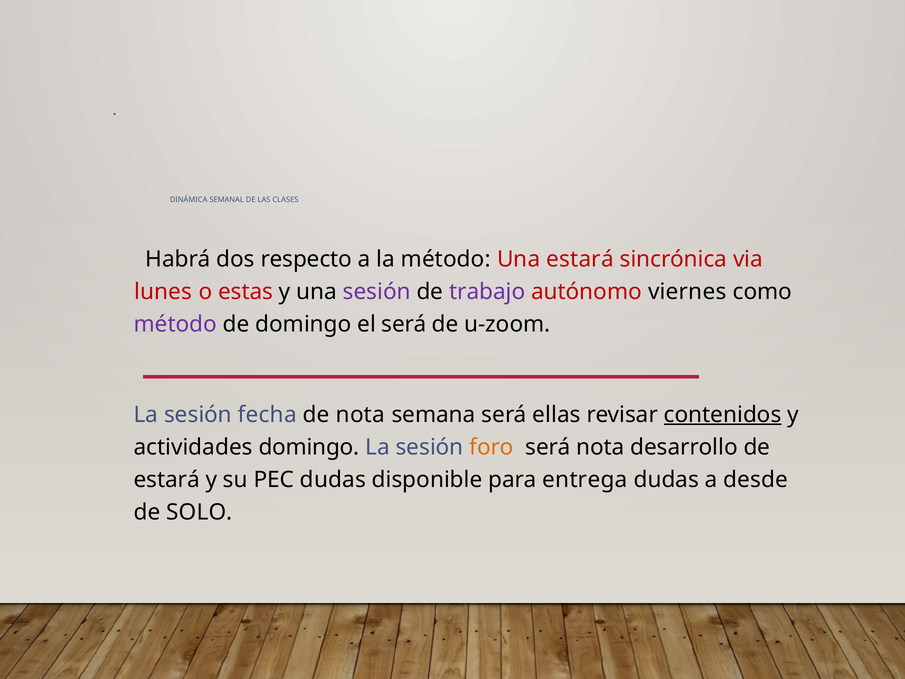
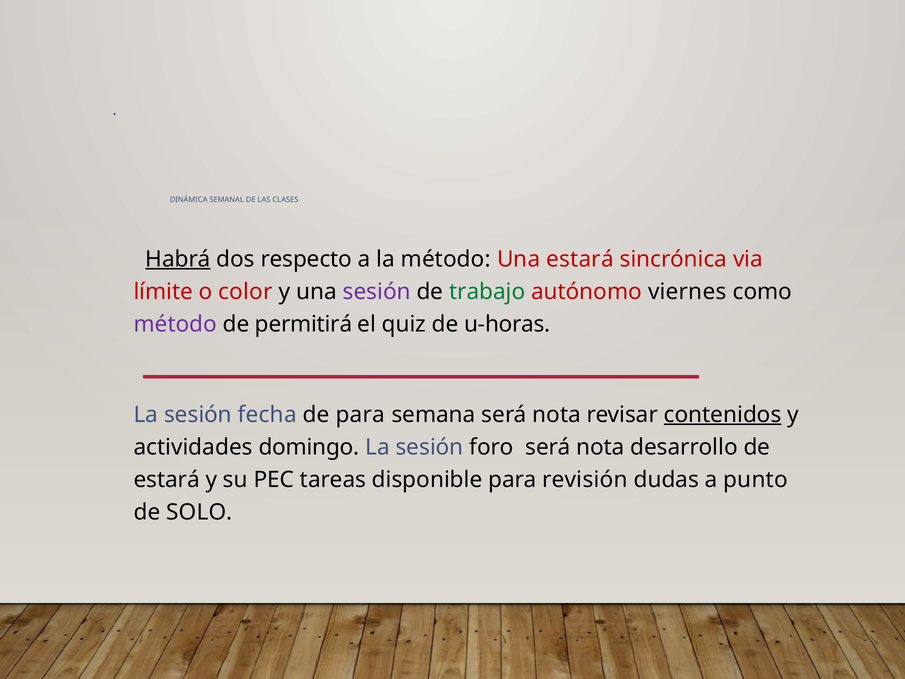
Habrá underline: none -> present (178, 259)
lunes: lunes -> límite (163, 292)
estas: estas -> color (245, 292)
trabajo colour: purple -> green (487, 292)
de domingo: domingo -> permitirá (304, 324)
el será: será -> quiz (404, 324)
u-zoom: u-zoom -> u-horas (507, 324)
de nota: nota -> para (360, 414)
semana será ellas: ellas -> nota (557, 414)
foro colour: orange -> black (491, 447)
PEC dudas: dudas -> tareas (333, 480)
entrega: entrega -> revisión (585, 480)
desde: desde -> punto (756, 480)
